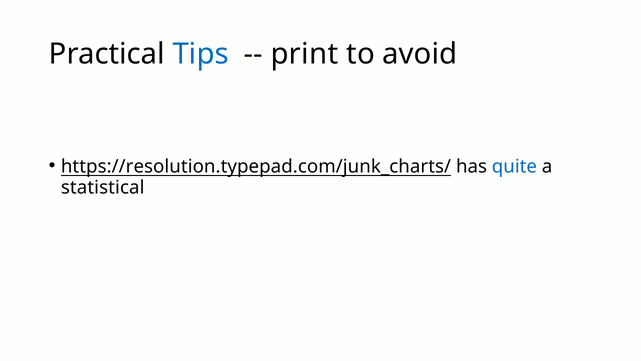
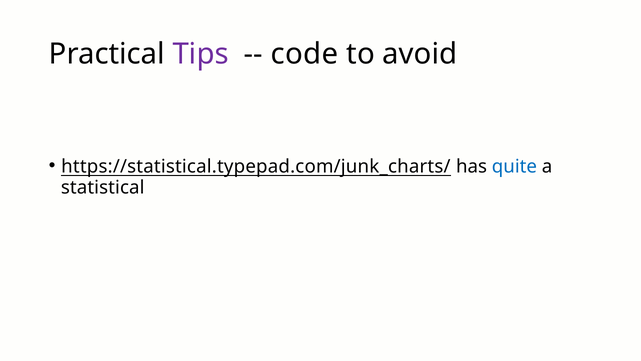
Tips colour: blue -> purple (201, 54)
print: print -> code (304, 54)
https://resolution.typepad.com/junk_charts/: https://resolution.typepad.com/junk_charts/ -> https://statistical.typepad.com/junk_charts/ (256, 167)
